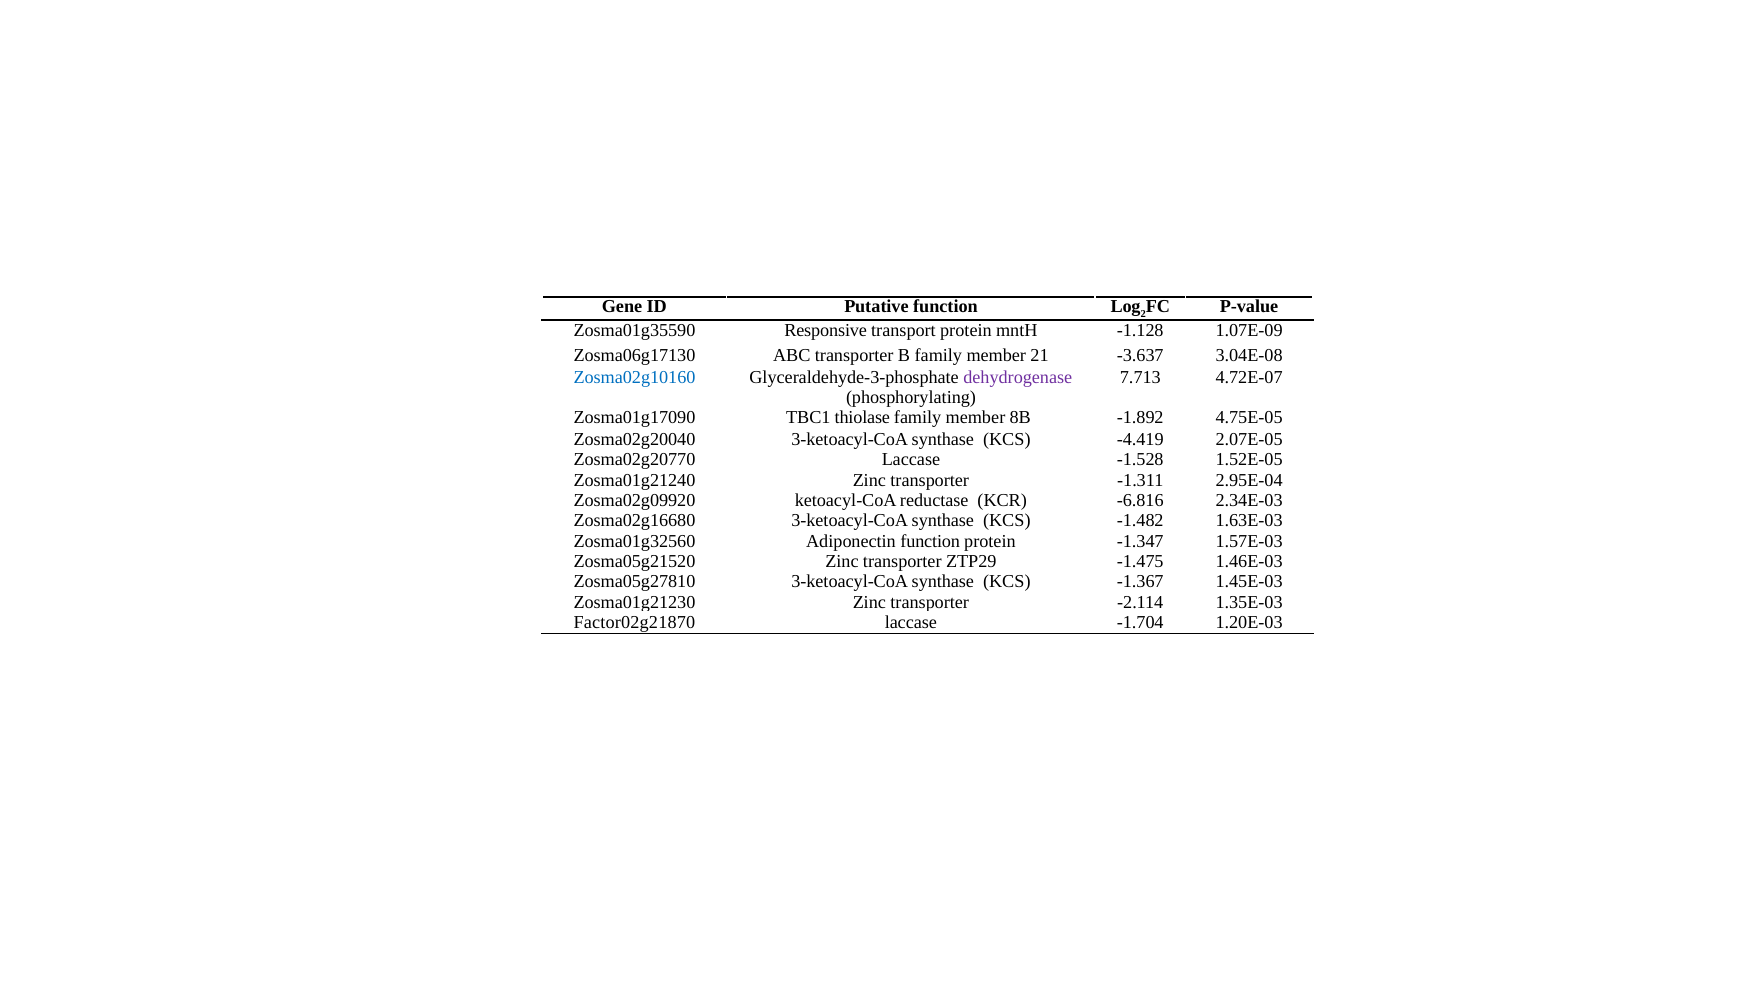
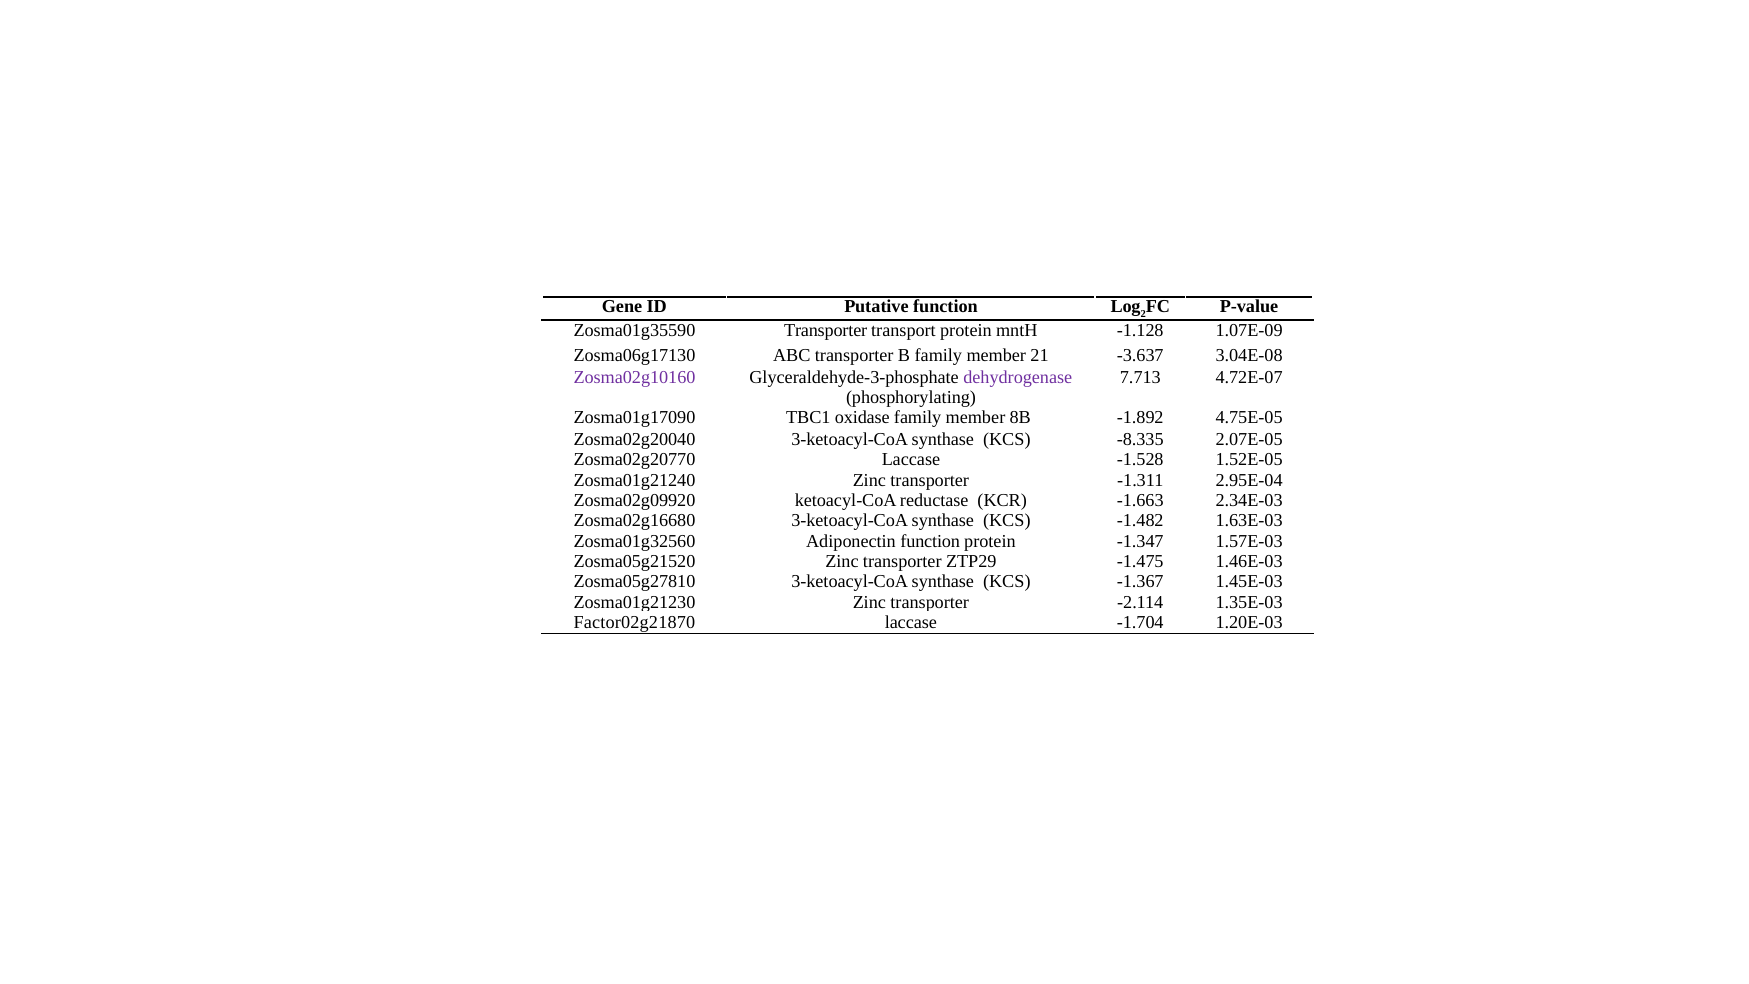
Zosma01g35590 Responsive: Responsive -> Transporter (826, 330)
Zosma02g10160 colour: blue -> purple (635, 377)
thiolase: thiolase -> oxidase (862, 418)
-4.419: -4.419 -> -8.335 (1140, 440)
-6.816: -6.816 -> -1.663 (1140, 501)
